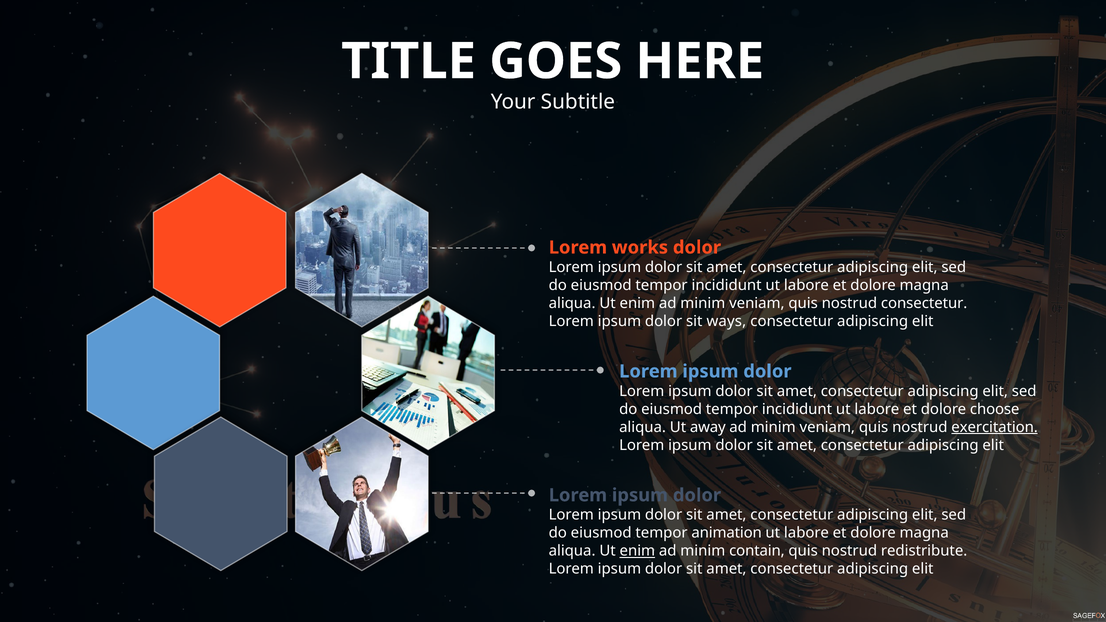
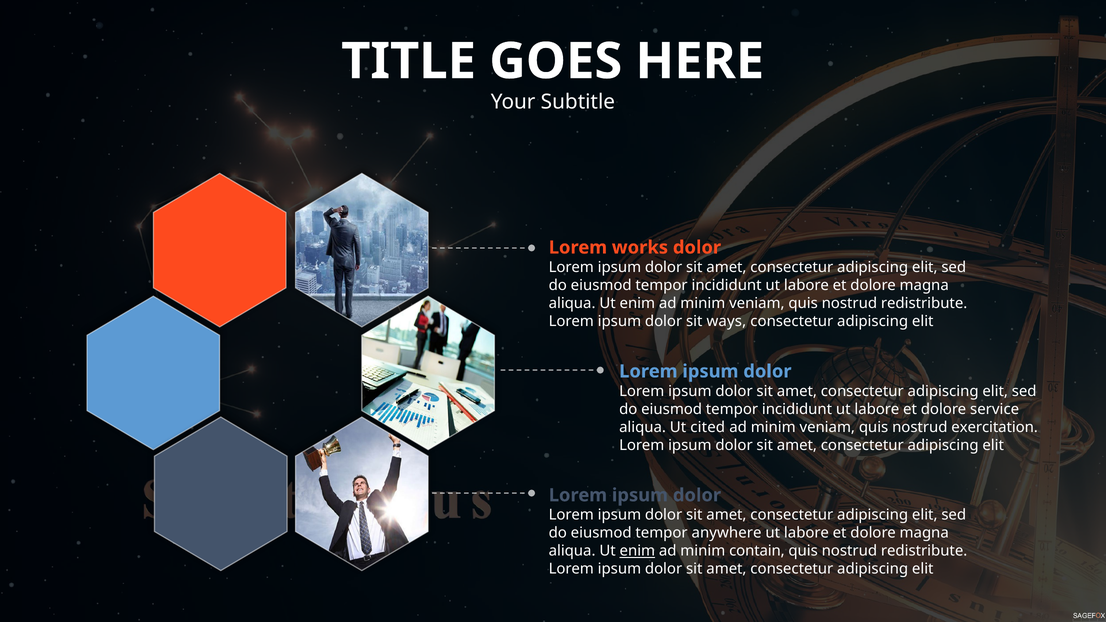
veniam quis nostrud consectetur: consectetur -> redistribute (924, 303)
choose: choose -> service (995, 409)
away: away -> cited (708, 427)
exercitation underline: present -> none (995, 427)
animation: animation -> anywhere (727, 533)
